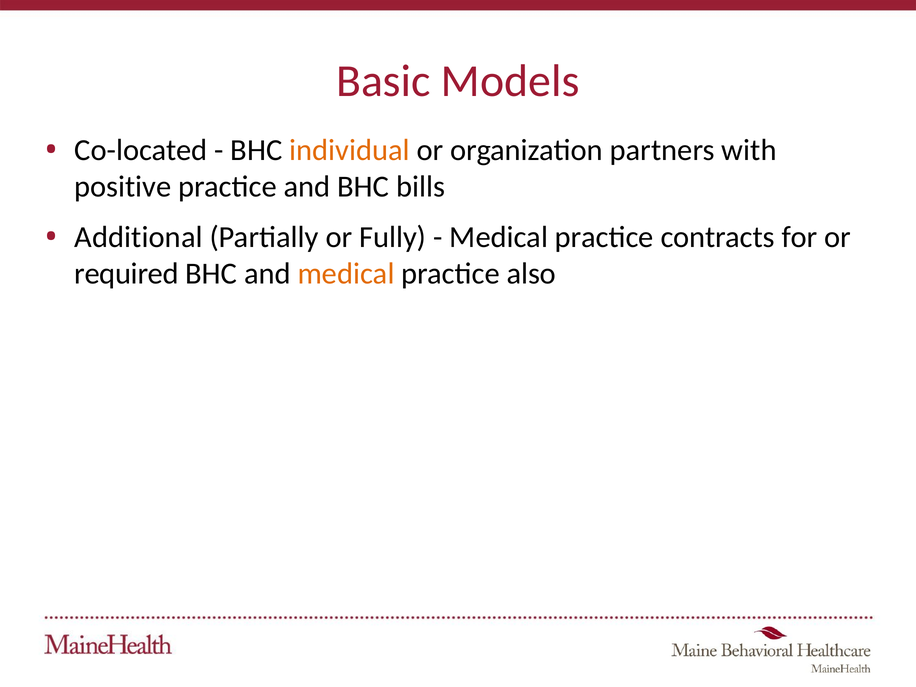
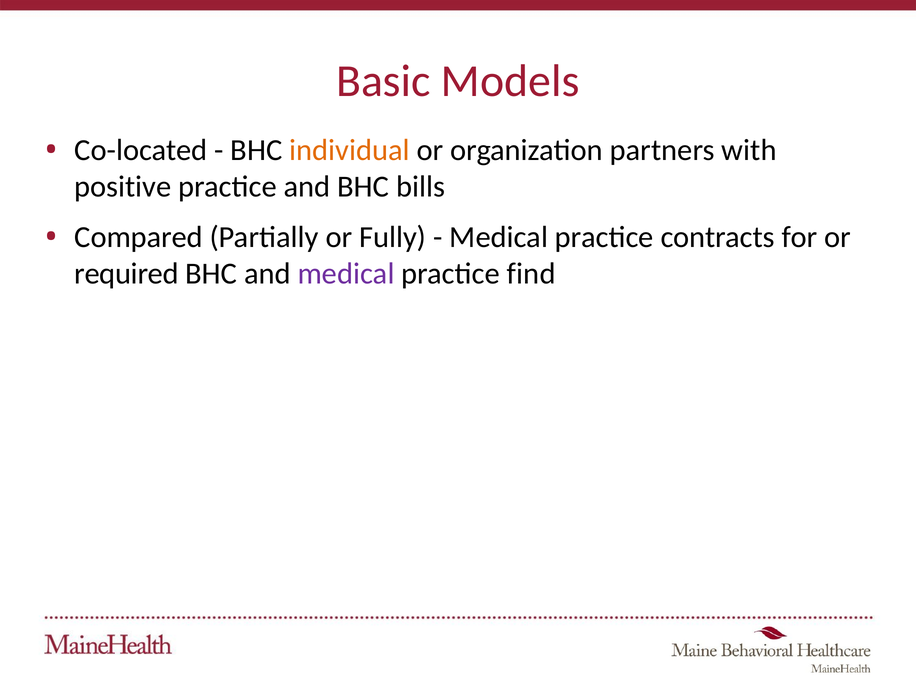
Additional: Additional -> Compared (139, 237)
medical colour: orange -> purple (346, 274)
also: also -> find (531, 274)
